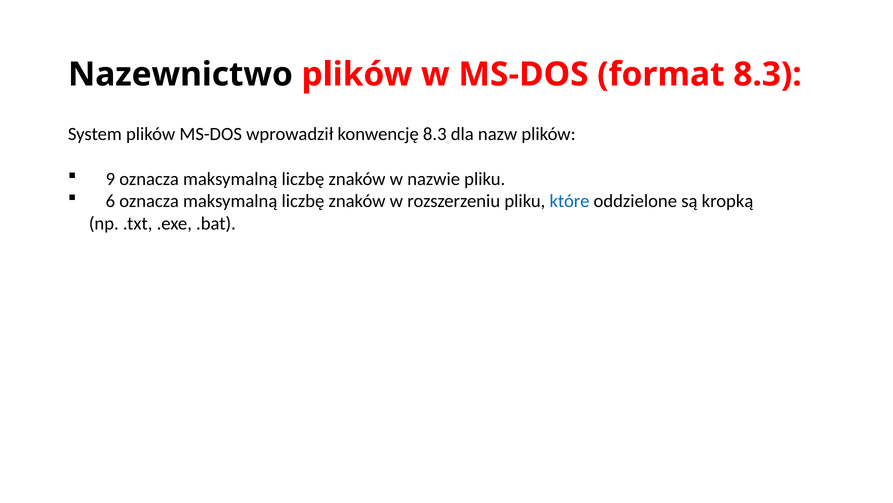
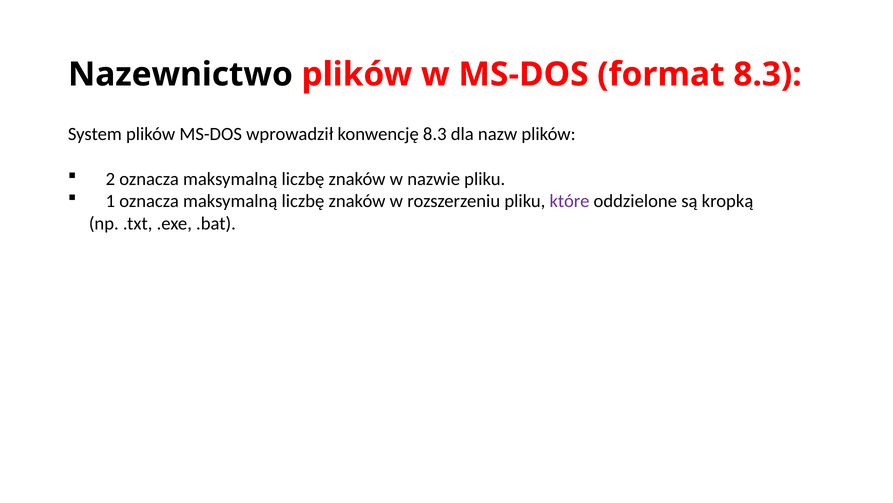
9: 9 -> 2 (110, 179)
6: 6 -> 1 (110, 201)
które colour: blue -> purple (570, 201)
